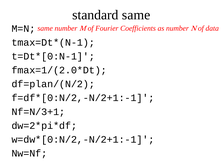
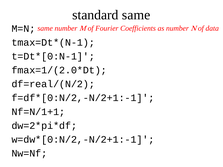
df=plan/(N/2: df=plan/(N/2 -> df=real/(N/2 (53, 84)
Nf=N/3+1: Nf=N/3+1 -> Nf=N/1+1 (38, 112)
